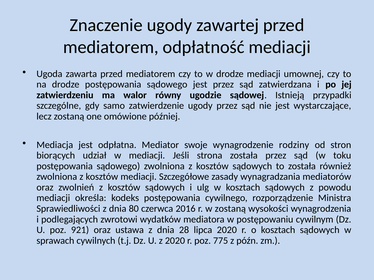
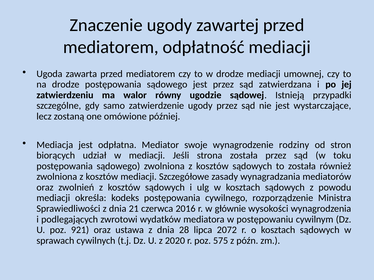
80: 80 -> 21 (134, 209)
w zostaną: zostaną -> głównie (230, 209)
lipca 2020: 2020 -> 2072 (227, 230)
775: 775 -> 575 (221, 241)
